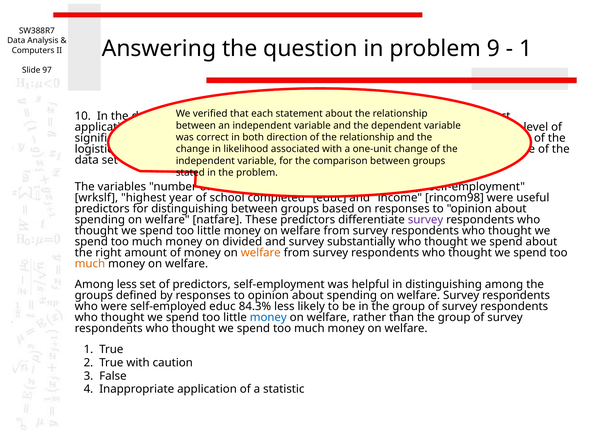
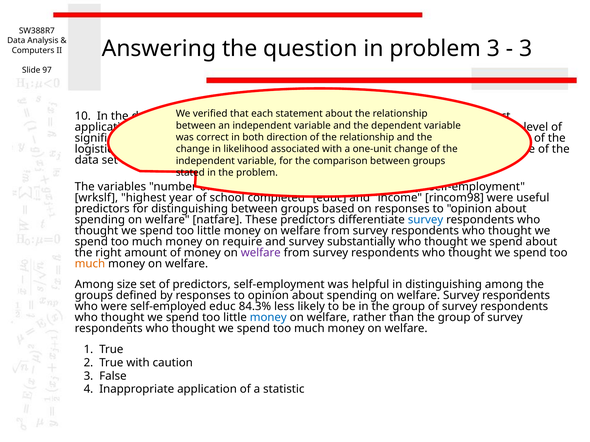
problem 9: 9 -> 3 (493, 49)
1: 1 -> 3 (526, 49)
survey colour: purple -> blue (426, 220)
divided: divided -> require (242, 242)
welfare colour: orange -> purple (261, 253)
Among less: less -> size (127, 285)
